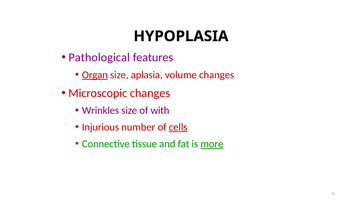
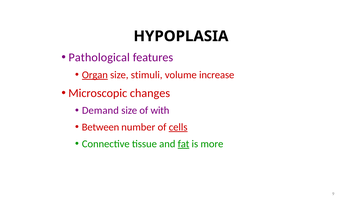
aplasia: aplasia -> stimuli (147, 75)
volume changes: changes -> increase (217, 75)
Wrinkles: Wrinkles -> Demand (100, 111)
Injurious: Injurious -> Between (100, 128)
fat underline: none -> present (184, 144)
more underline: present -> none (212, 144)
